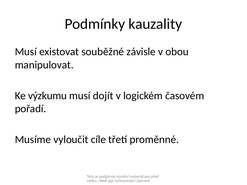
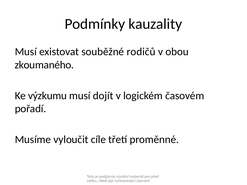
závisle: závisle -> rodičů (141, 52)
manipulovat: manipulovat -> zkoumaného (44, 65)
